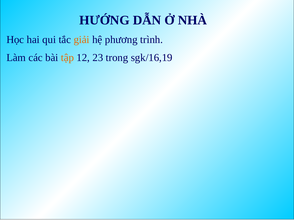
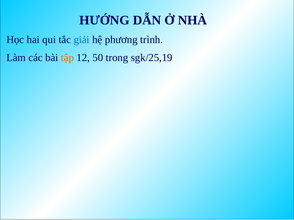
giải colour: orange -> blue (82, 40)
23: 23 -> 50 (98, 58)
sgk/16,19: sgk/16,19 -> sgk/25,19 (152, 58)
